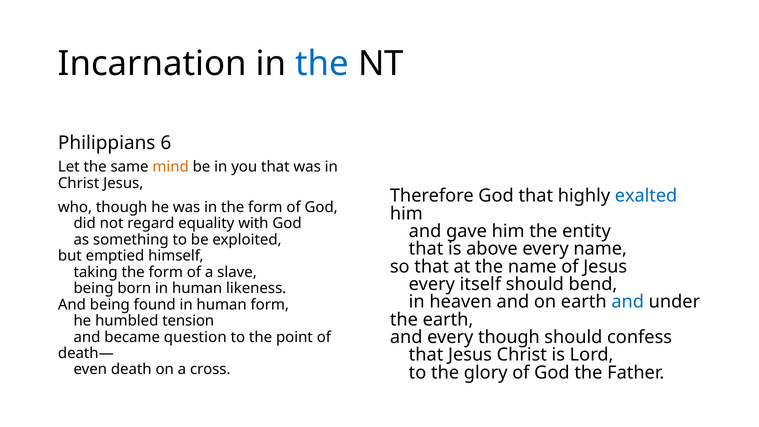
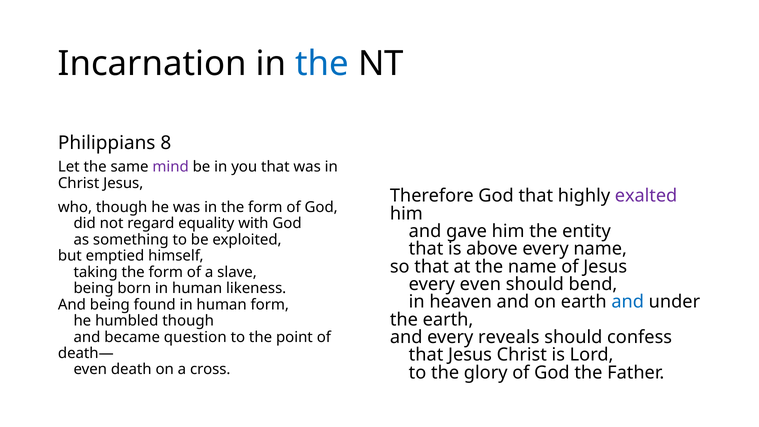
6: 6 -> 8 (166, 143)
mind colour: orange -> purple (171, 167)
exalted colour: blue -> purple (646, 196)
every itself: itself -> even (480, 284)
humbled tension: tension -> though (188, 321)
every though: though -> reveals (509, 337)
